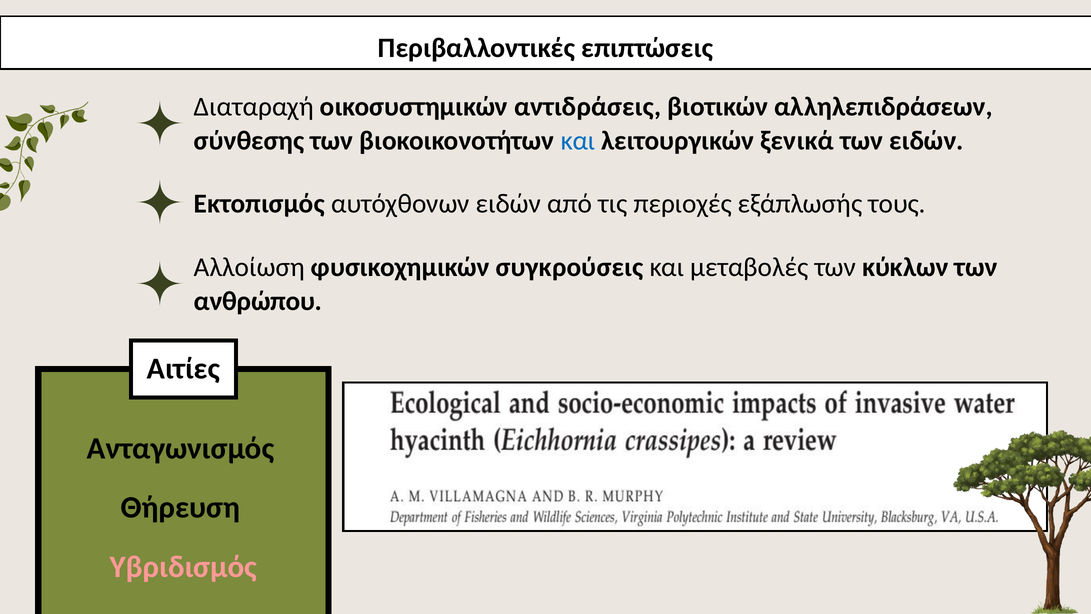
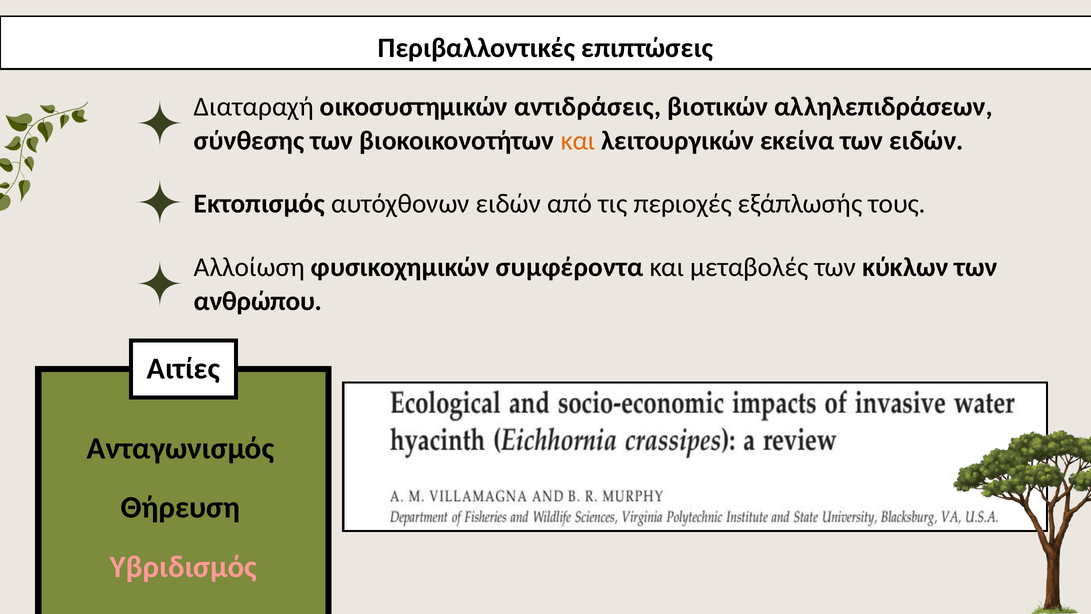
και colour: blue -> orange (578, 141)
ξενικά: ξενικά -> εκείνα (797, 141)
συγκρούσεις: συγκρούσεις -> συμφέροντα (570, 267)
